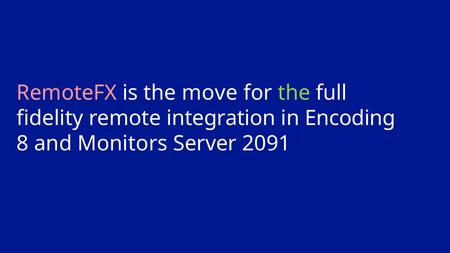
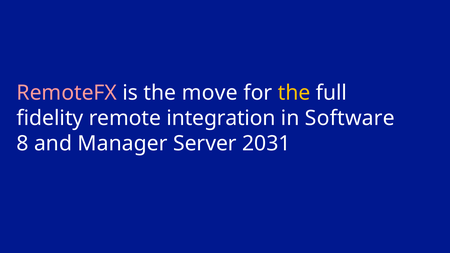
the colour: light green -> yellow (294, 93)
Encoding: Encoding -> Software (350, 118)
Monitors: Monitors -> Manager (123, 143)
2091: 2091 -> 2031 (266, 143)
